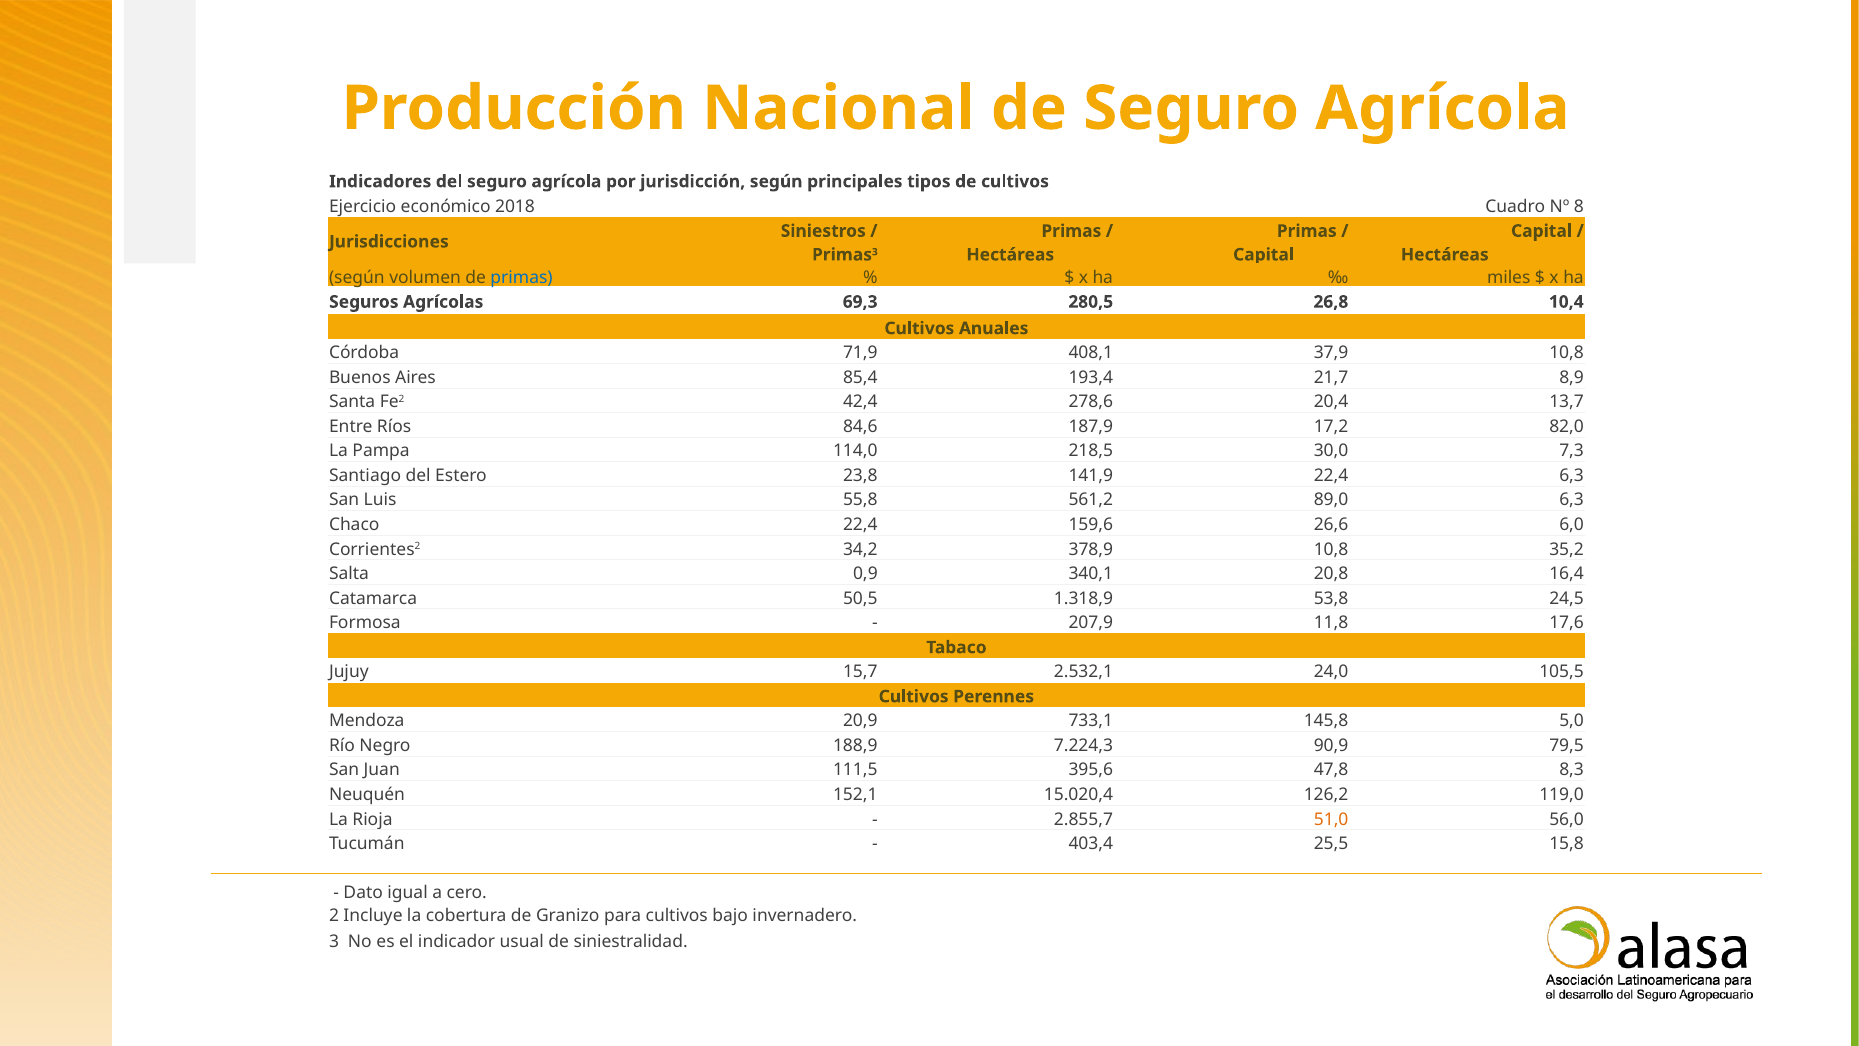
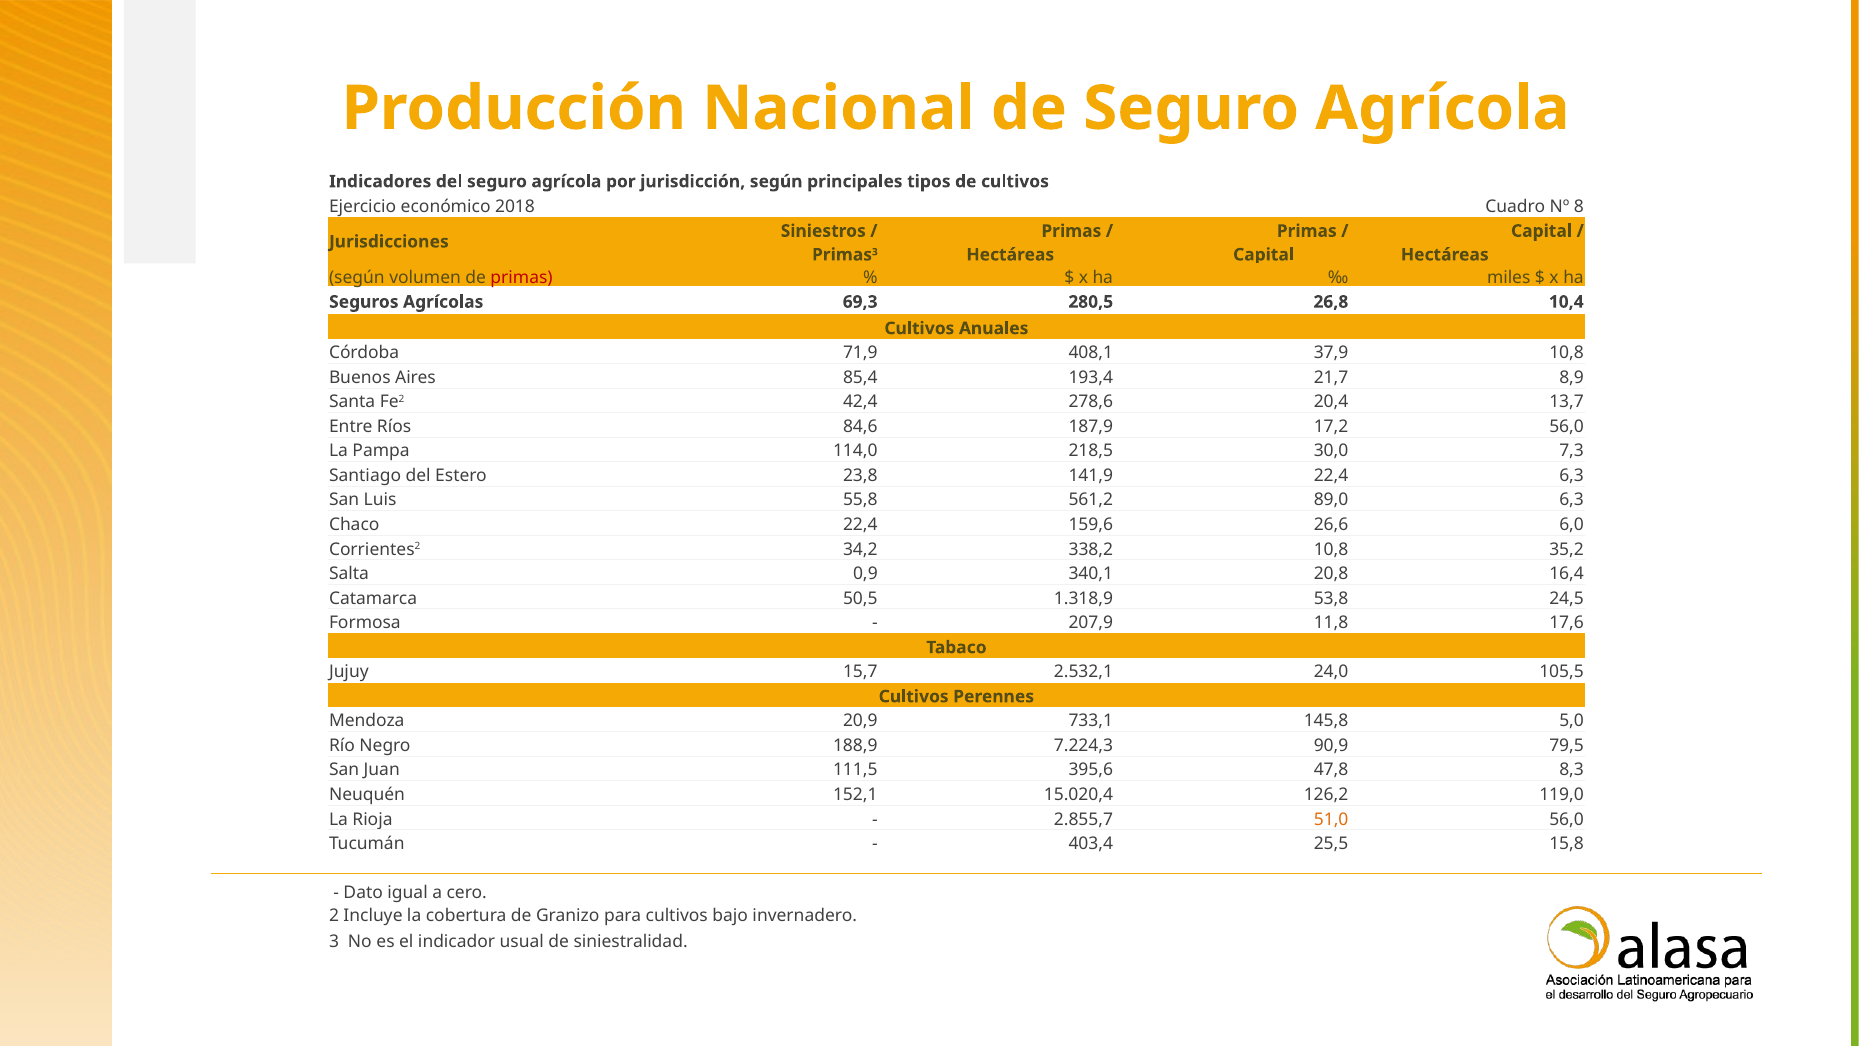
primas colour: blue -> red (522, 277)
17,2 82,0: 82,0 -> 56,0 (1567, 426)
378,9: 378,9 -> 338,2 (1091, 549)
